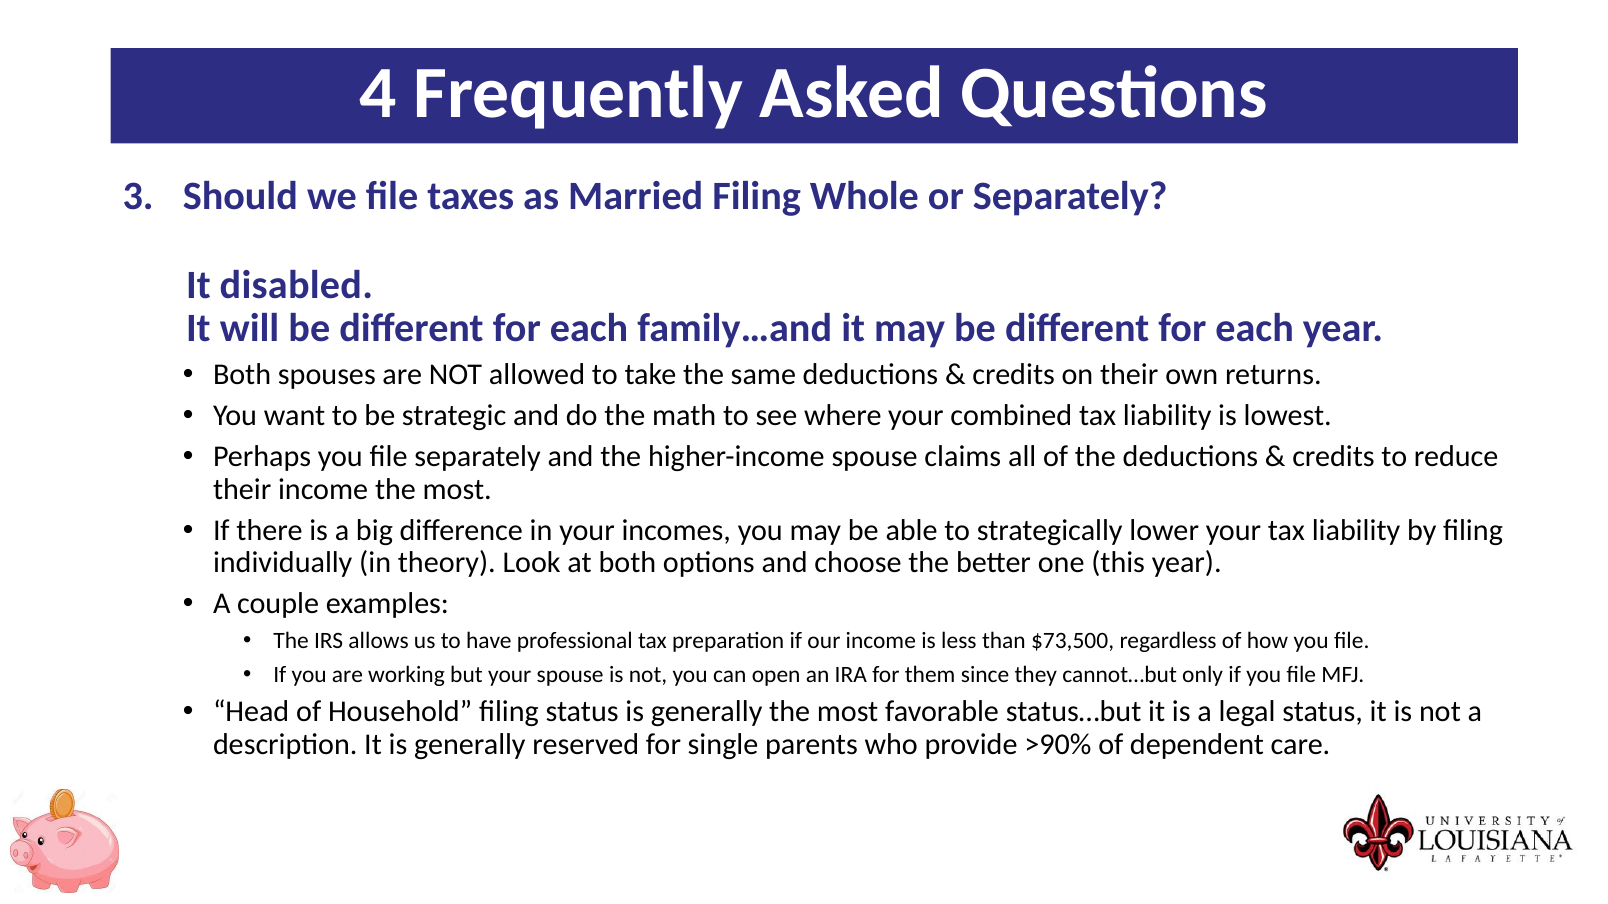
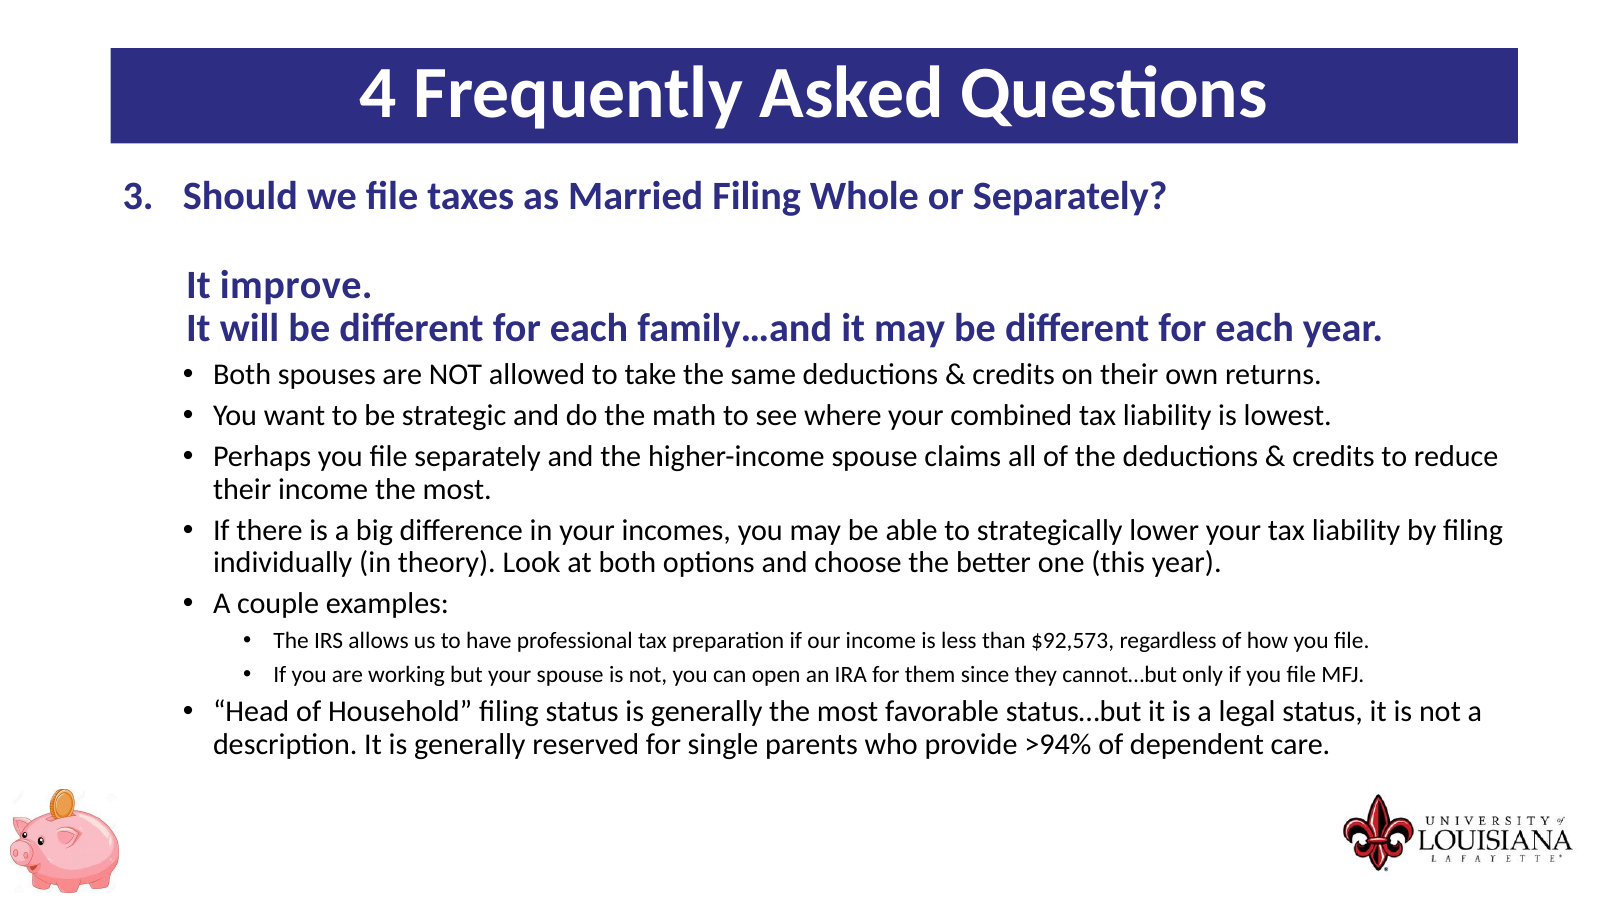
disabled: disabled -> improve (296, 285)
$73,500: $73,500 -> $92,573 (1073, 641)
>90%: >90% -> >94% (1058, 745)
